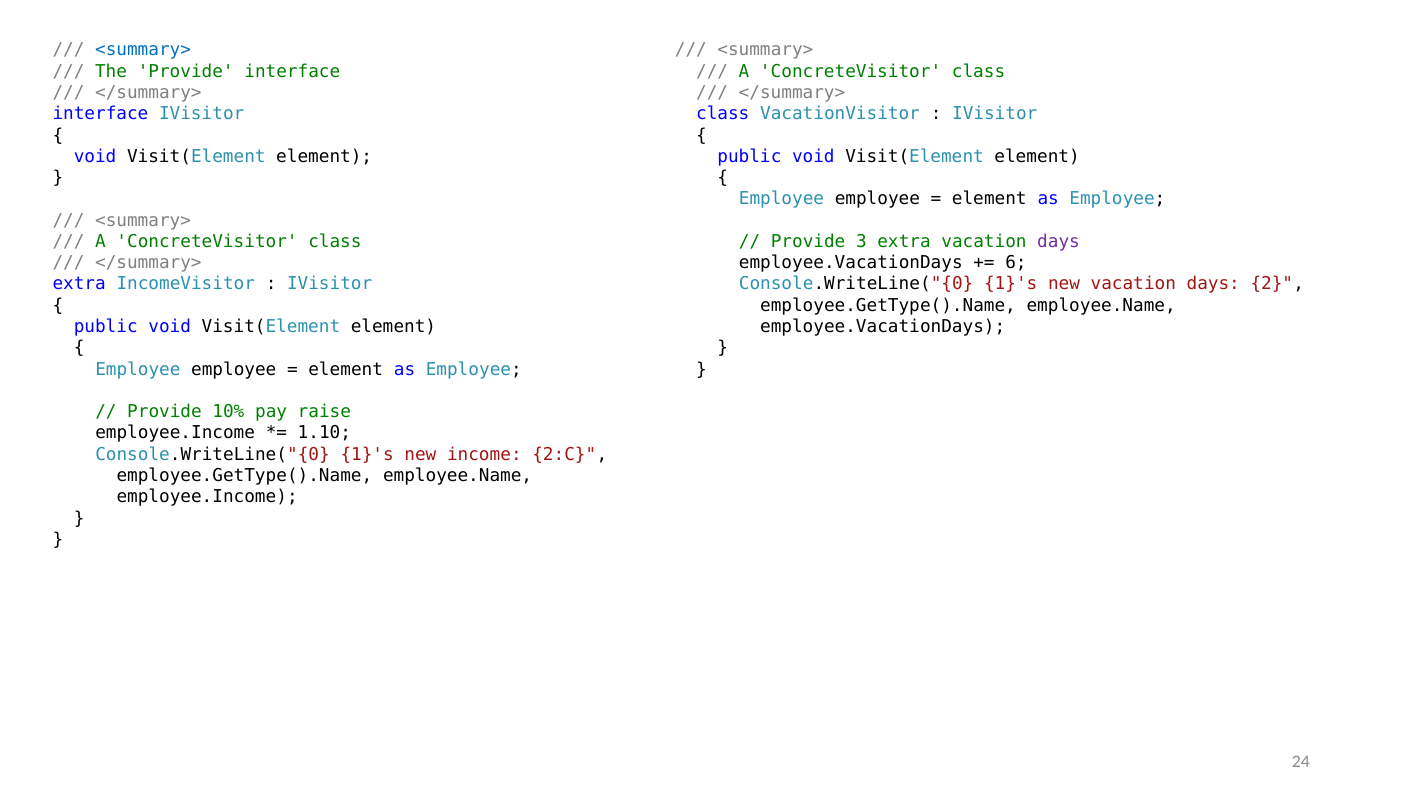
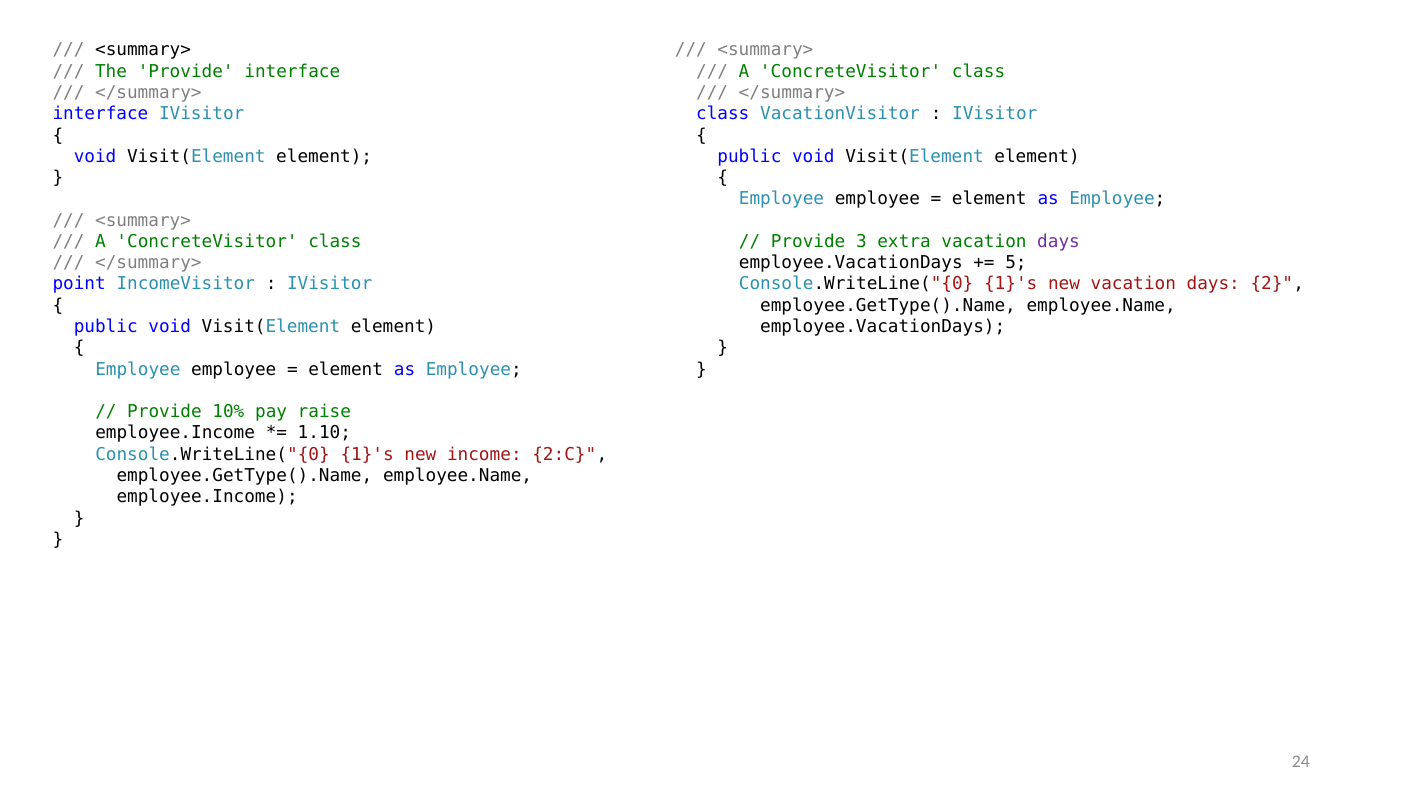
<summary> colour: blue -> black (143, 50)
6: 6 -> 5 (1016, 263)
extra: extra -> point (79, 284)
